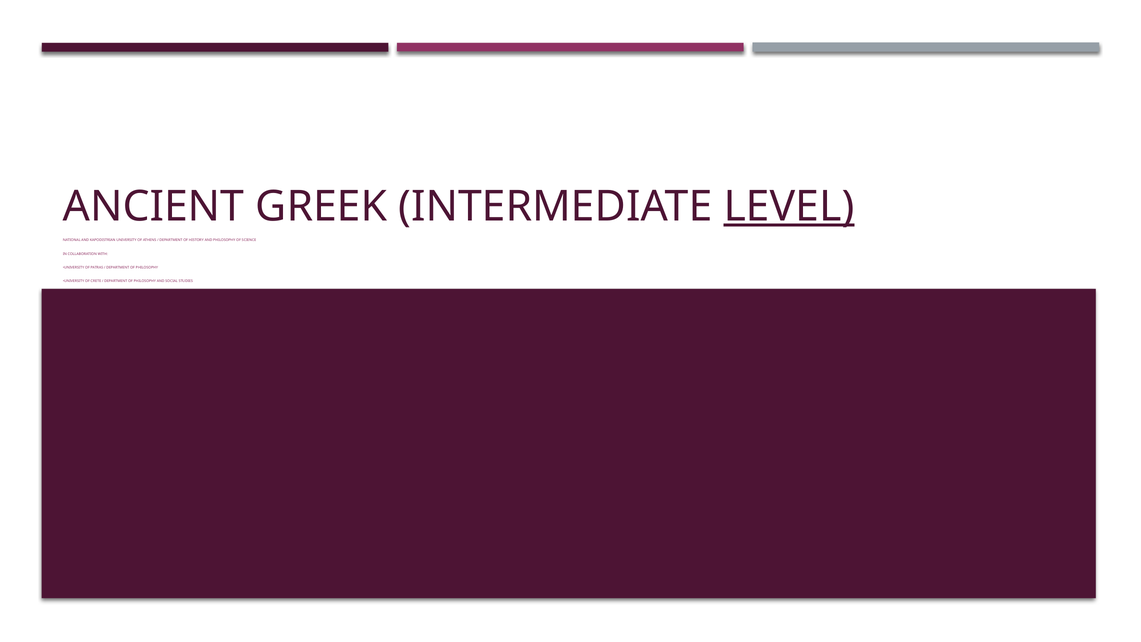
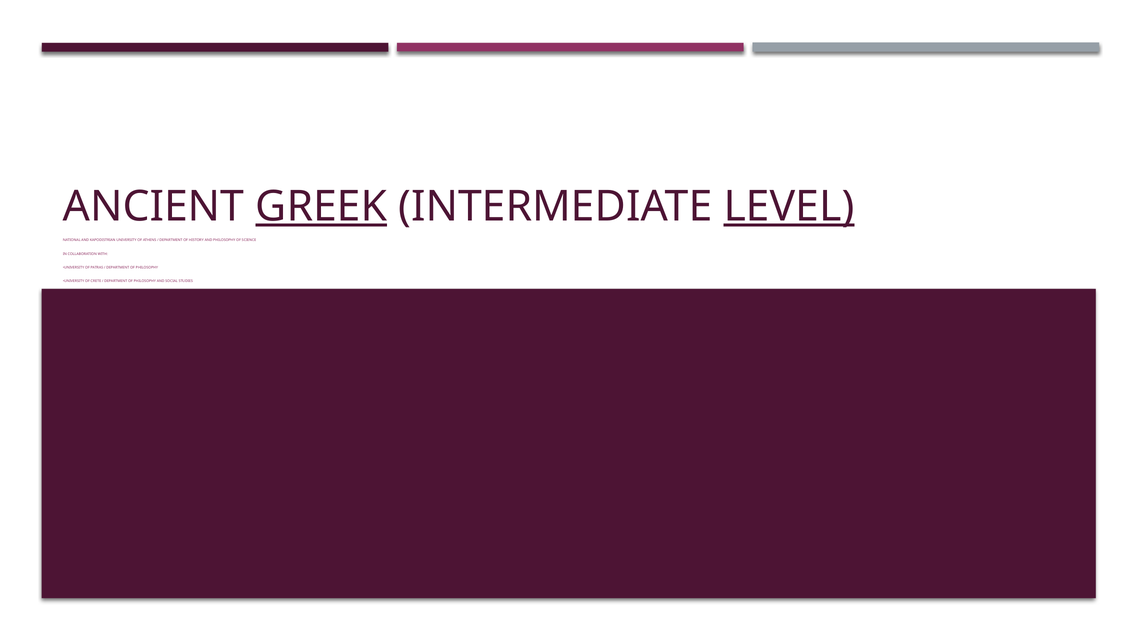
GREEK underline: none -> present (321, 207)
